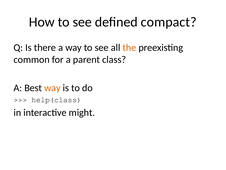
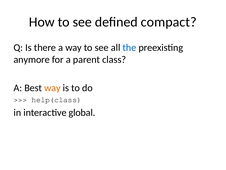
the colour: orange -> blue (129, 47)
common: common -> anymore (32, 59)
might: might -> global (82, 112)
